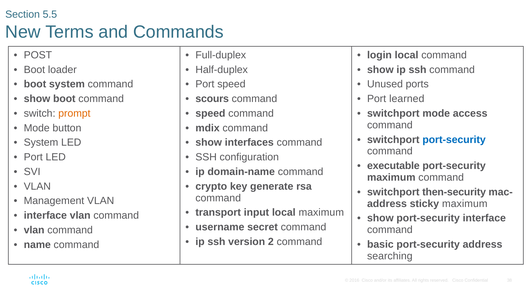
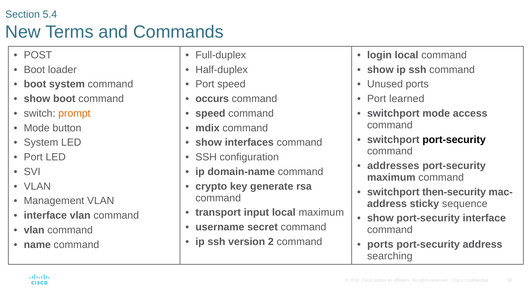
5.5: 5.5 -> 5.4 (50, 15)
scours: scours -> occurs (212, 99)
port-security colour: blue -> black (454, 140)
executable: executable -> addresses (393, 166)
sticky maximum: maximum -> sequence (465, 204)
basic: basic -> ports (380, 245)
